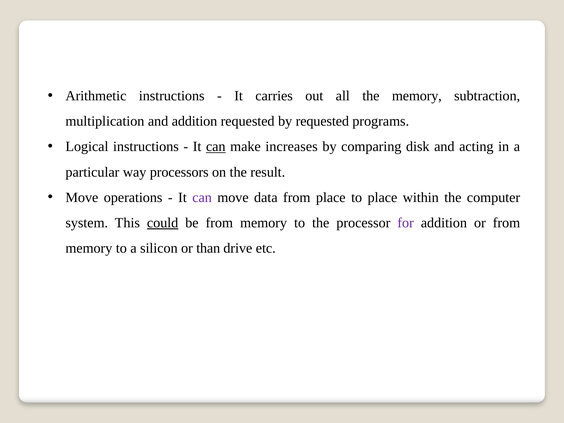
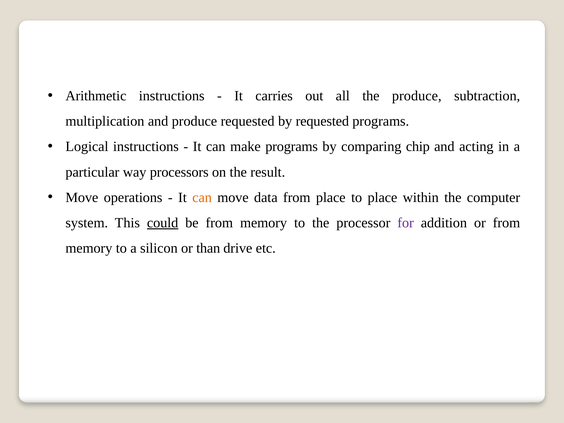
the memory: memory -> produce (417, 96)
and addition: addition -> produce (194, 121)
can underline: present -> none (216, 147)
make increases: increases -> programs (292, 147)
disk: disk -> chip (418, 147)
can colour: purple -> orange (202, 197)
